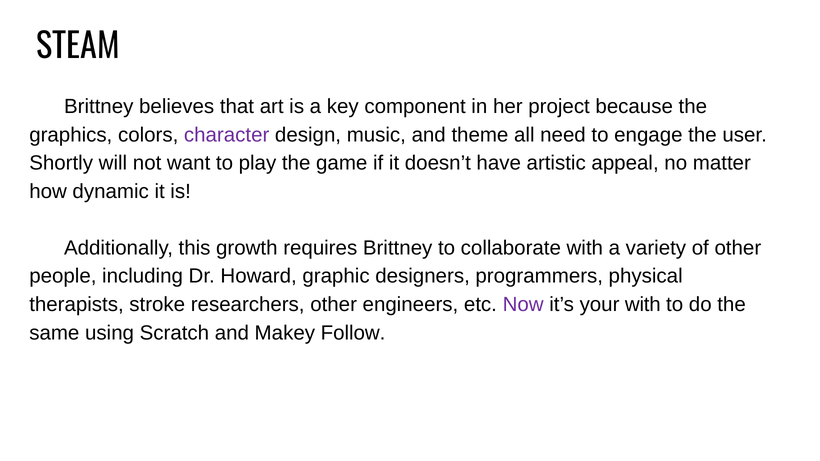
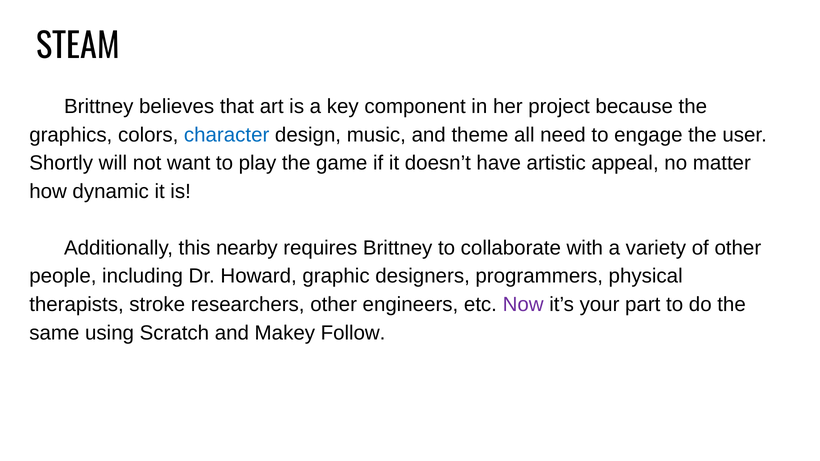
character colour: purple -> blue (227, 135)
growth: growth -> nearby (247, 248)
your with: with -> part (643, 305)
